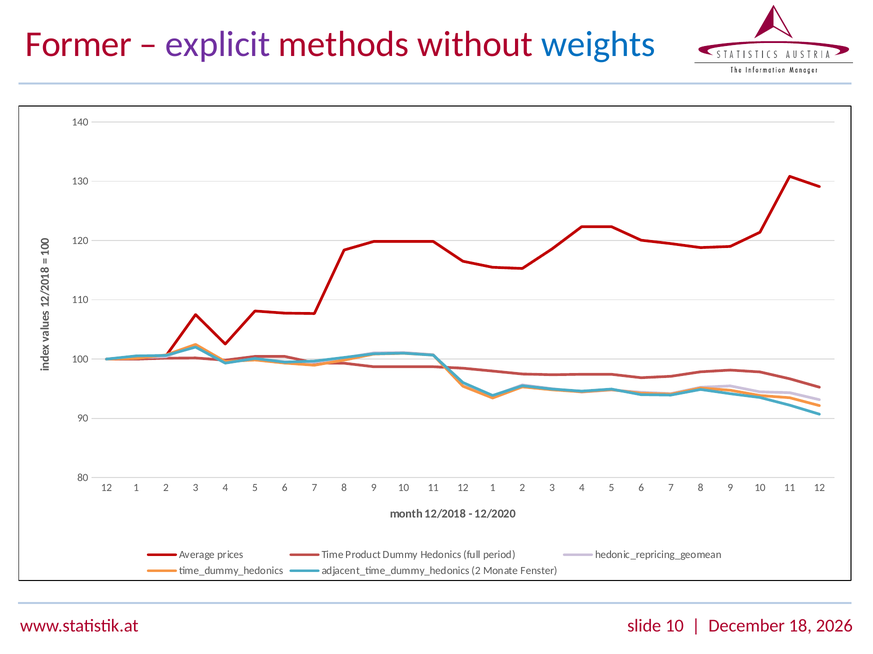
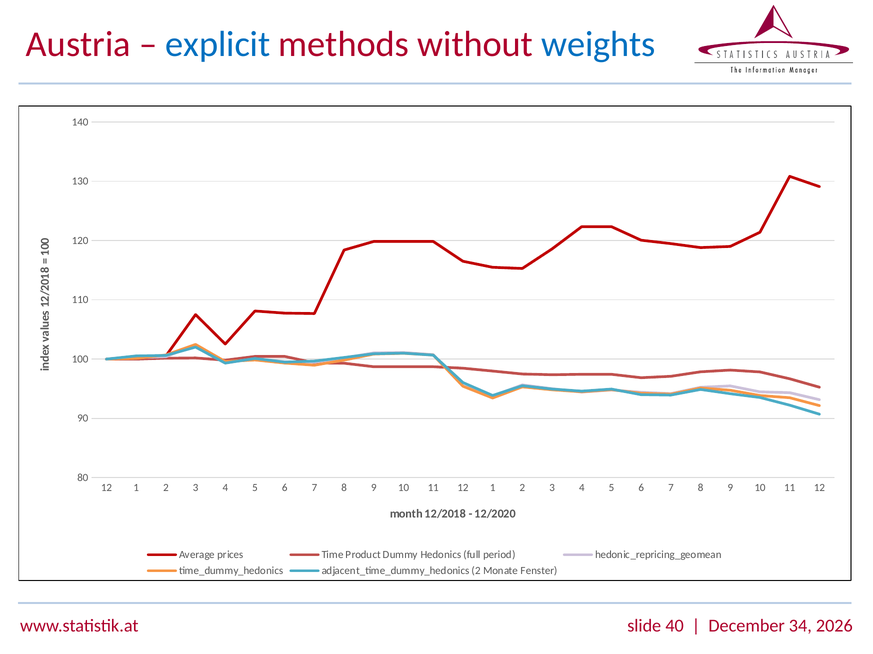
Former: Former -> Austria (78, 44)
explicit colour: purple -> blue (218, 44)
10: 10 -> 40 (675, 626)
18: 18 -> 34 (800, 626)
